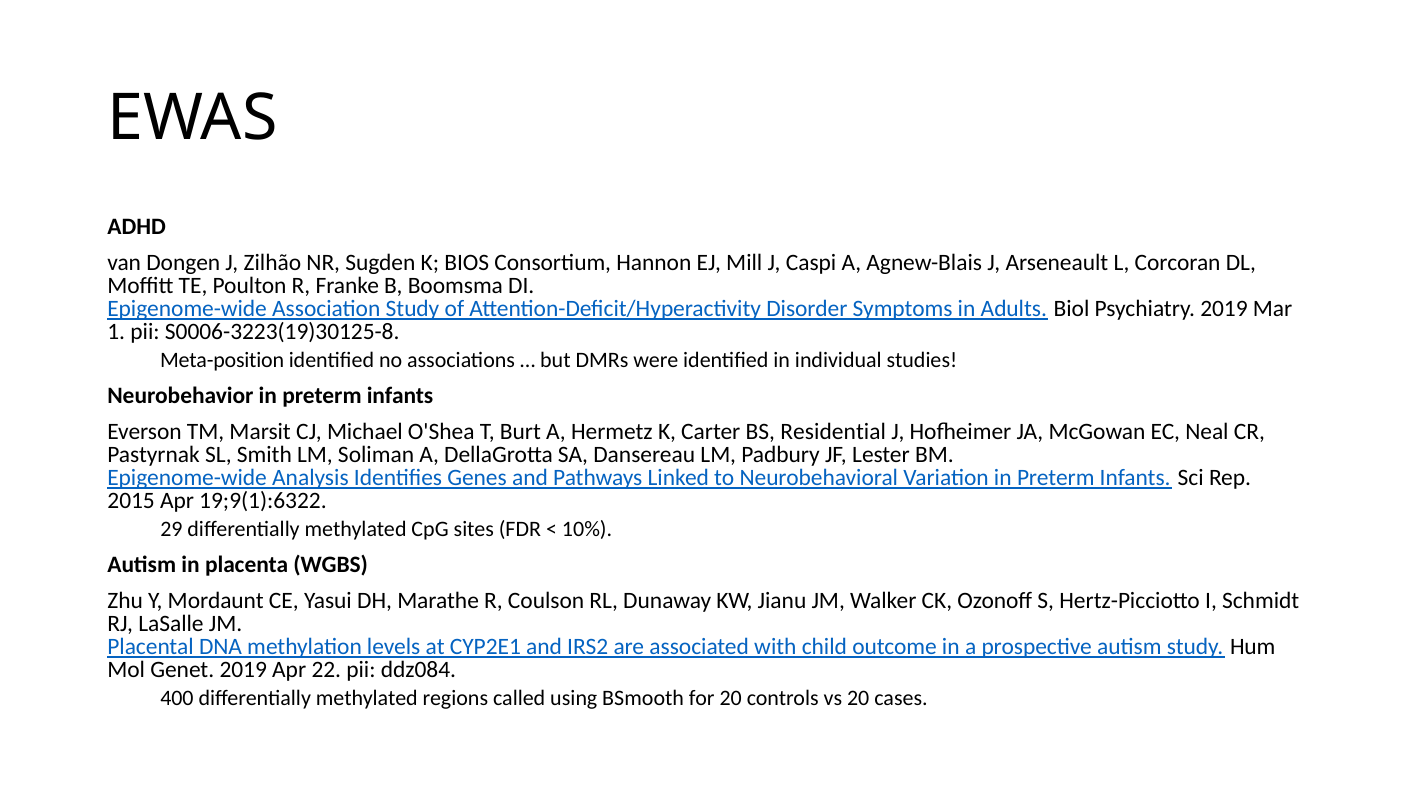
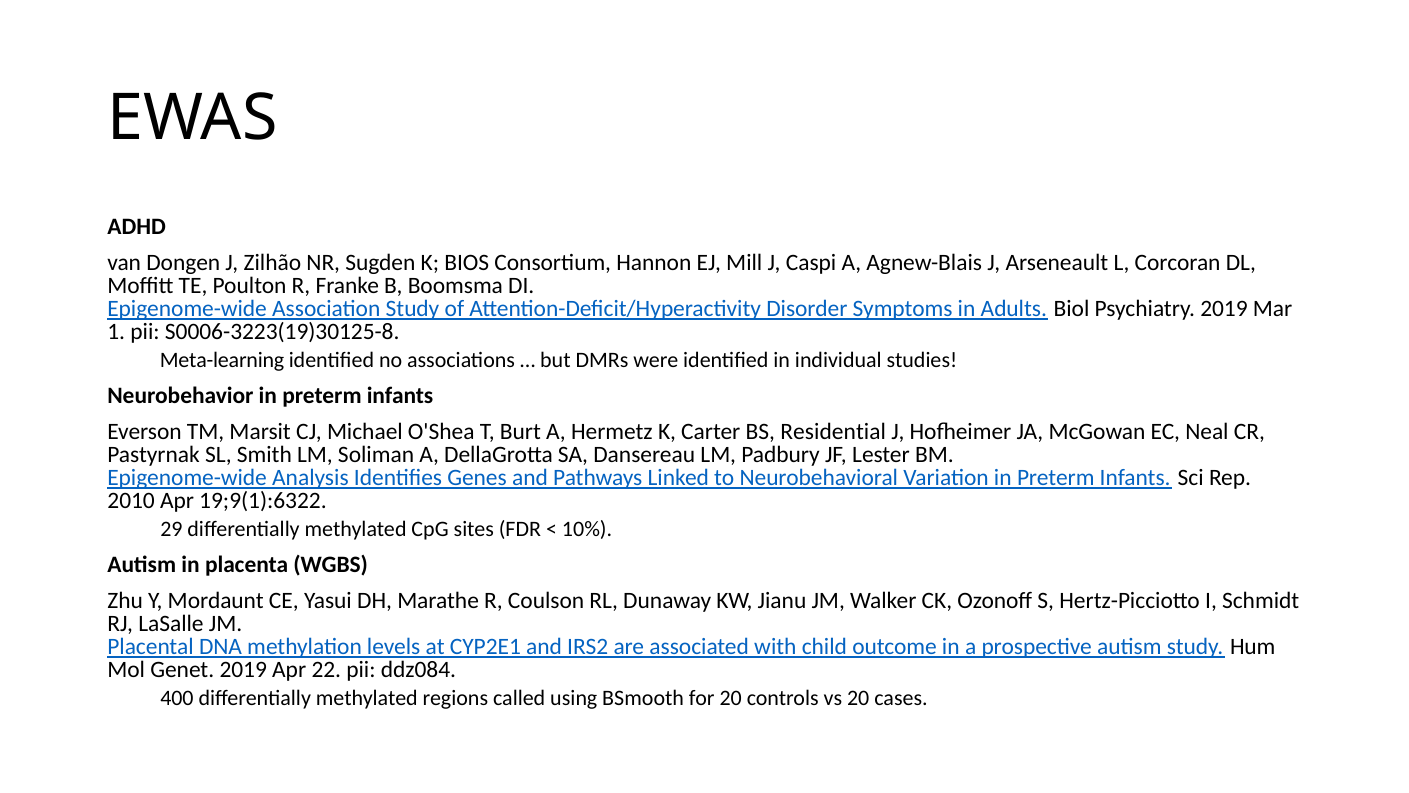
Meta-position: Meta-position -> Meta-learning (222, 360)
2015: 2015 -> 2010 (131, 500)
